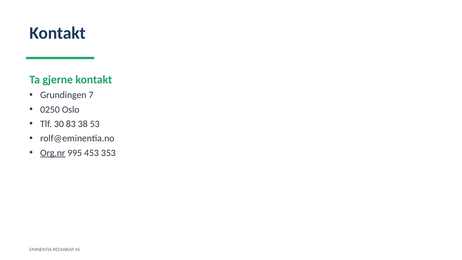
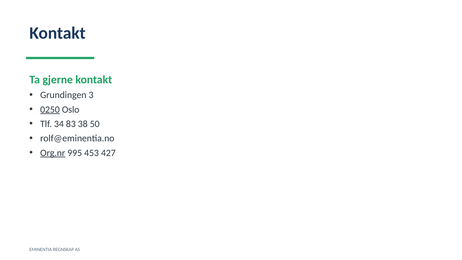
7: 7 -> 3 (91, 95)
0250 underline: none -> present (50, 109)
30: 30 -> 34 (59, 124)
53: 53 -> 50 (95, 124)
353: 353 -> 427 (108, 153)
